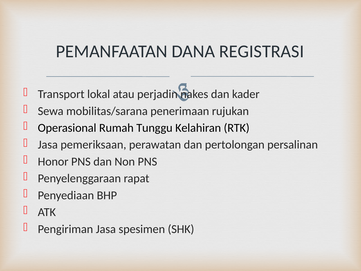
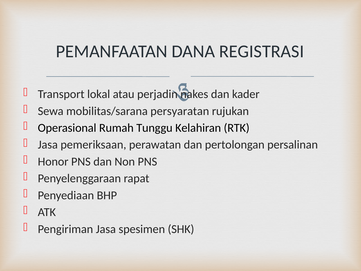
penerimaan: penerimaan -> persyaratan (180, 111)
